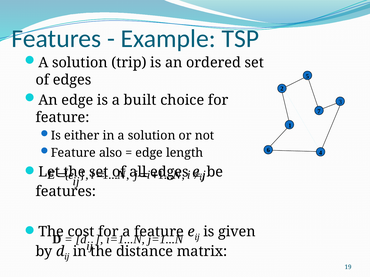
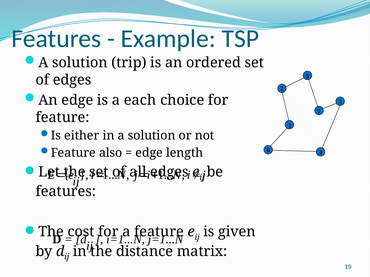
built: built -> each (140, 100)
